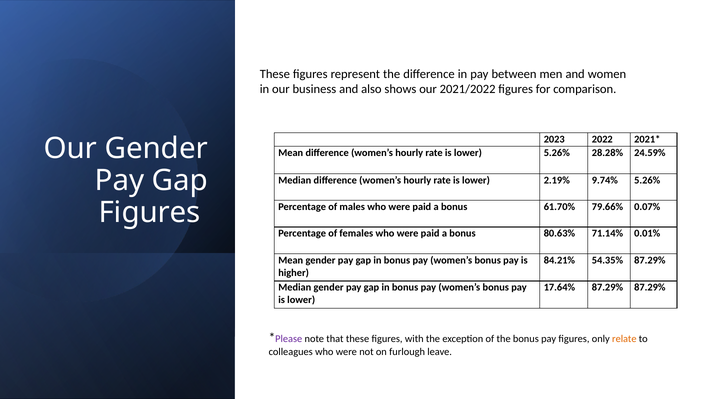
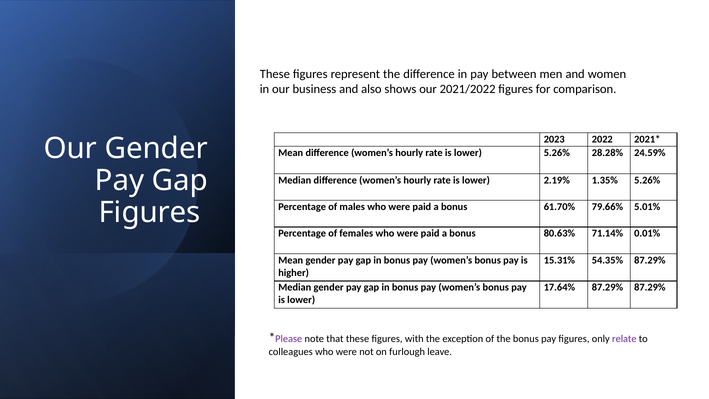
9.74%: 9.74% -> 1.35% (605, 180)
0.07%: 0.07% -> 5.01% (647, 207)
84.21%: 84.21% -> 15.31% (559, 260)
relate colour: orange -> purple (624, 339)
